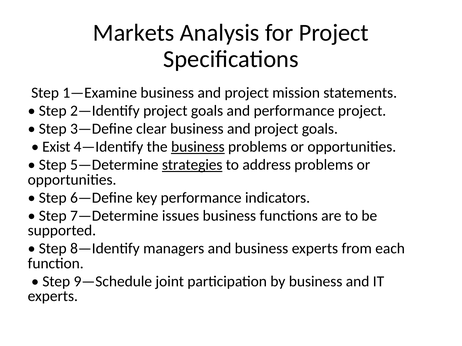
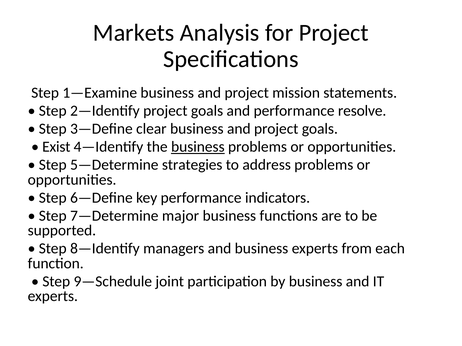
performance project: project -> resolve (362, 111)
strategies underline: present -> none (192, 165)
issues: issues -> major (181, 216)
